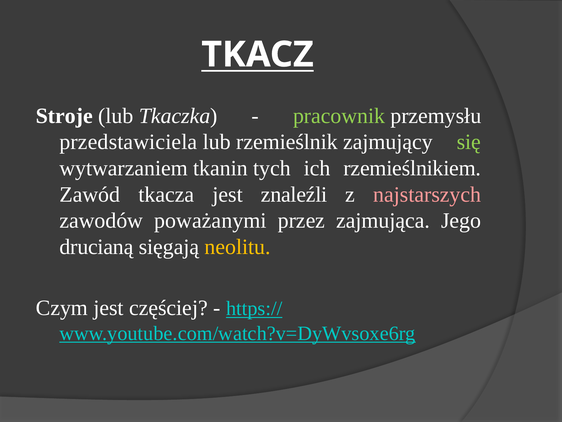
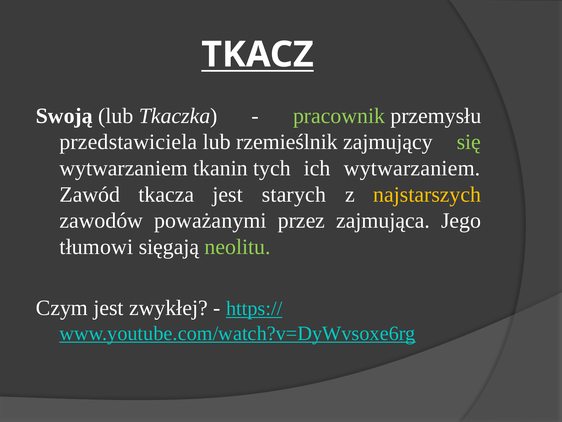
Stroje: Stroje -> Swoją (64, 116)
ich rzemieślnikiem: rzemieślnikiem -> wytwarzaniem (412, 168)
znaleźli: znaleźli -> starych (294, 194)
najstarszych colour: pink -> yellow (427, 194)
drucianą: drucianą -> tłumowi (96, 247)
neolitu colour: yellow -> light green (238, 247)
częściej: częściej -> zwykłej (168, 308)
